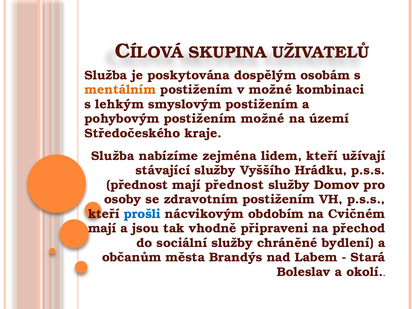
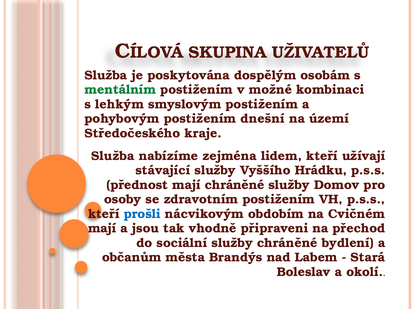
mentálním colour: orange -> green (120, 90)
postižením možné: možné -> dnešní (263, 119)
mají přednost: přednost -> chráněné (235, 185)
